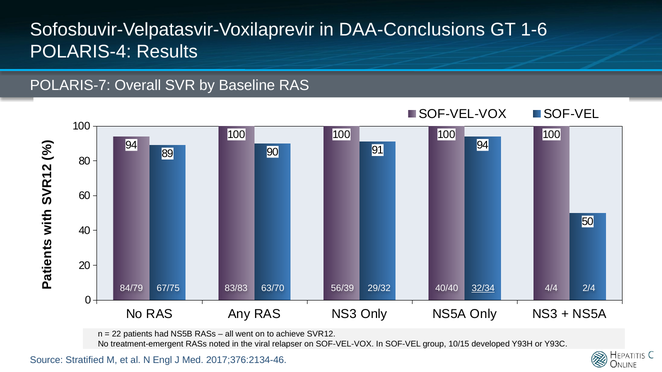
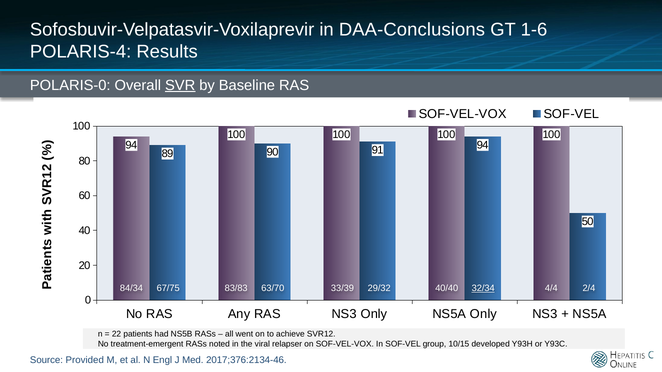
POLARIS-7: POLARIS-7 -> POLARIS-0 (70, 85)
SVR underline: none -> present (180, 85)
84/79: 84/79 -> 84/34 (131, 288)
56/39: 56/39 -> 33/39 (342, 288)
Stratified: Stratified -> Provided (85, 360)
